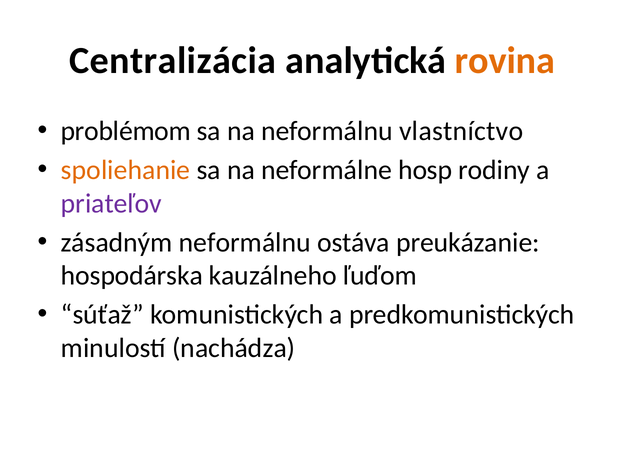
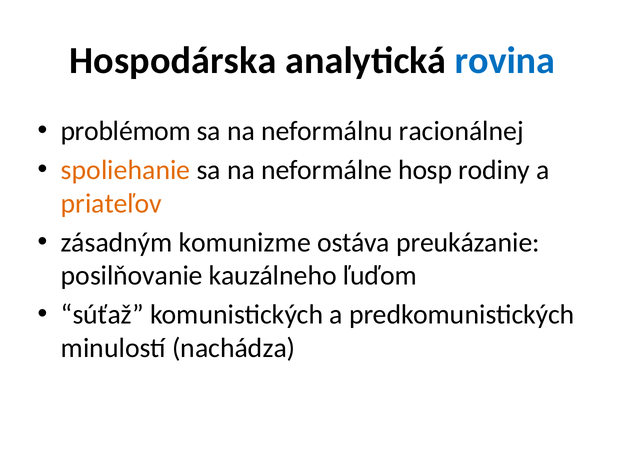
Centralizácia: Centralizácia -> Hospodárska (173, 61)
rovina colour: orange -> blue (505, 61)
vlastníctvo: vlastníctvo -> racionálnej (461, 131)
priateľov colour: purple -> orange (111, 203)
zásadným neformálnu: neformálnu -> komunizme (245, 242)
hospodárska: hospodárska -> posilňovanie (132, 276)
